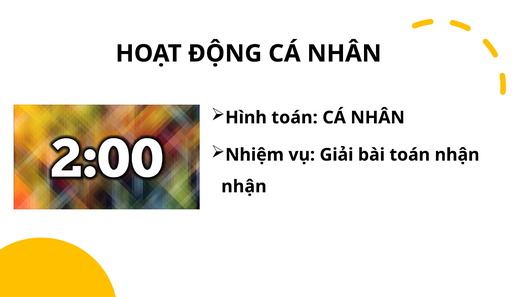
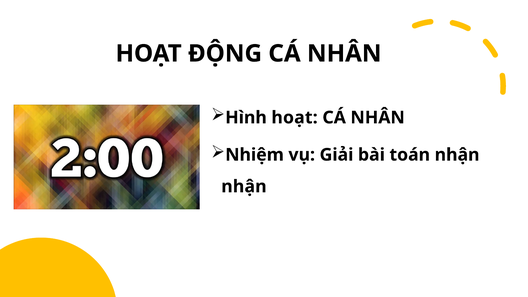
Hình toán: toán -> hoạt (295, 118)
